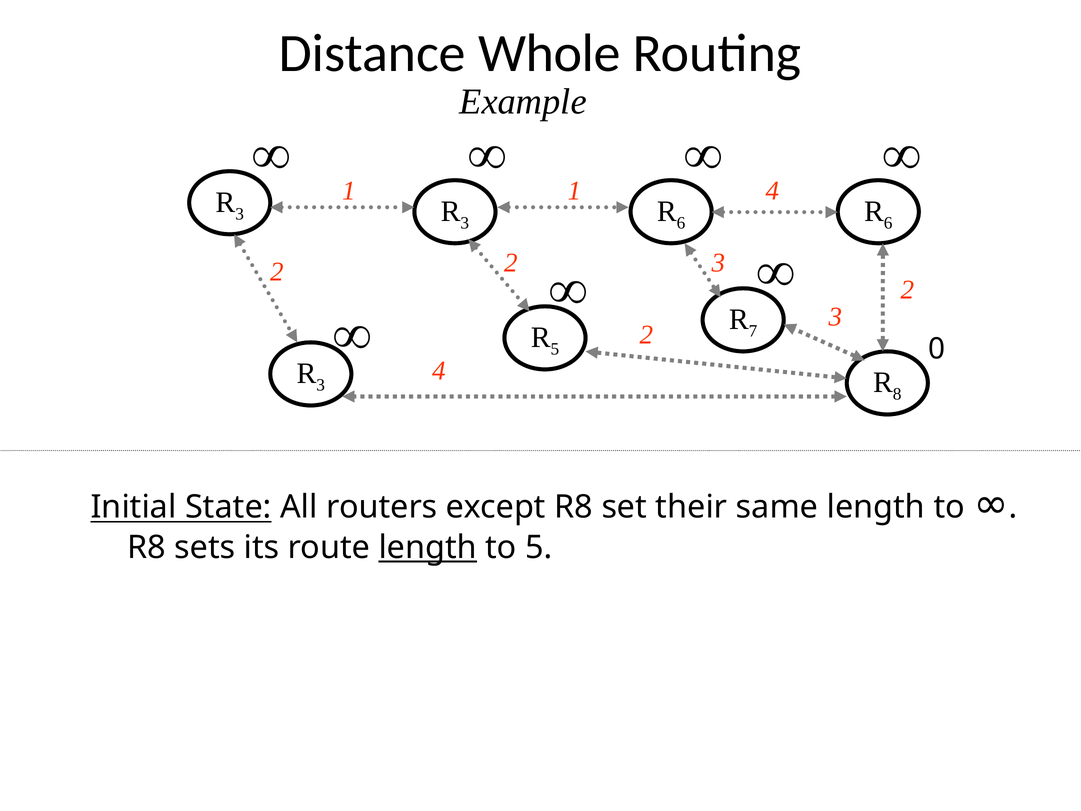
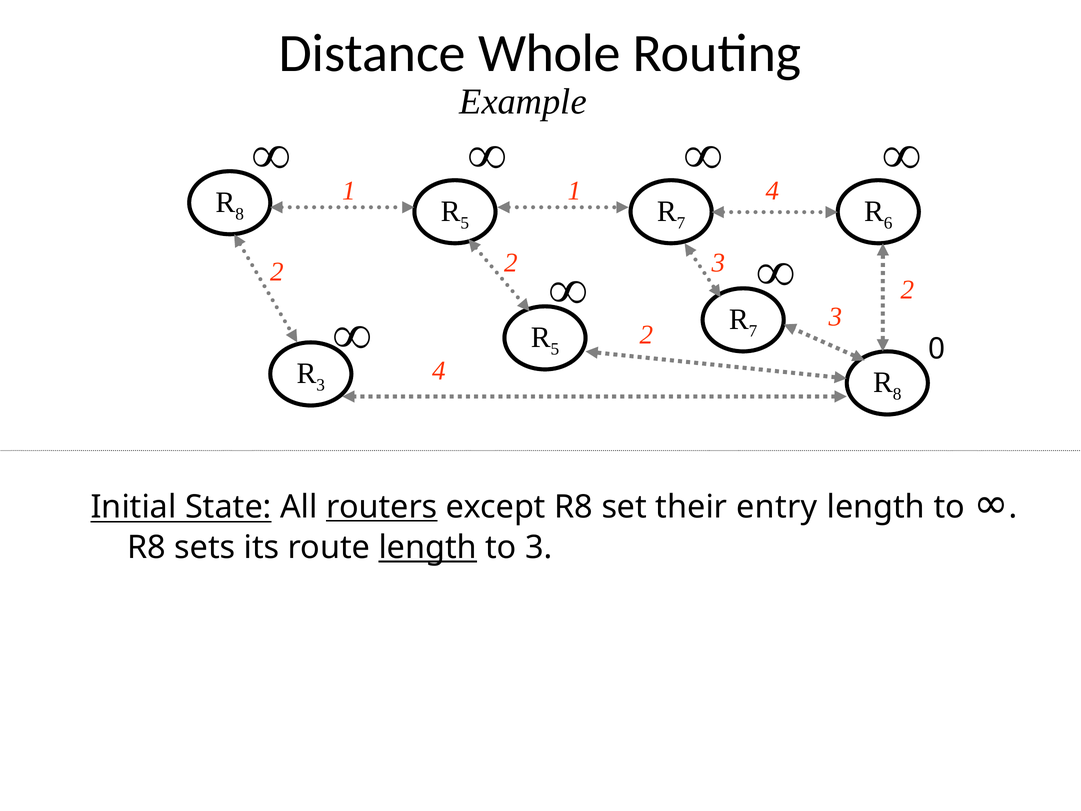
3: 3 -> 8 (240, 214)
3: 3 -> 5 (465, 223)
6: 6 -> 7 (681, 223)
routers underline: none -> present (382, 507)
same: same -> entry (777, 507)
to 5: 5 -> 3 (539, 547)
